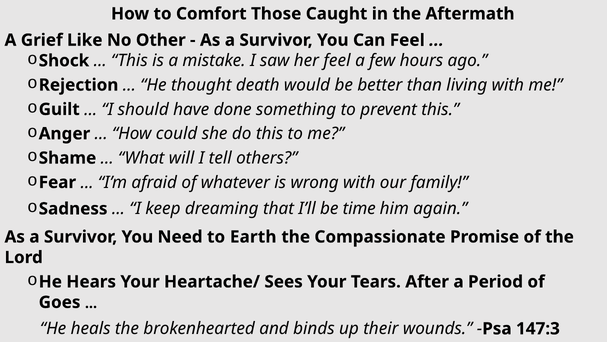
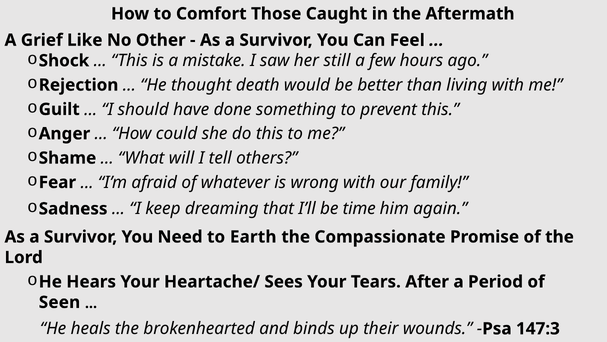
her feel: feel -> still (337, 61)
Goes: Goes -> Seen (59, 302)
